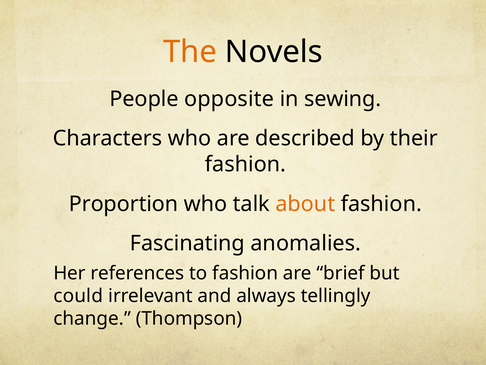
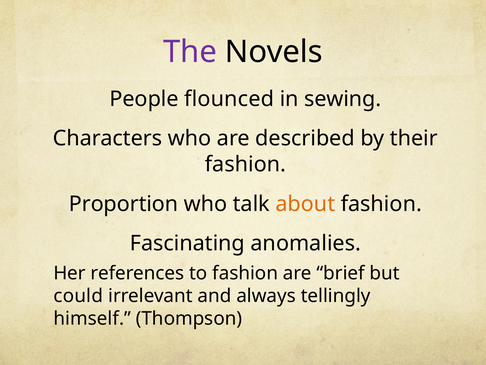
The colour: orange -> purple (190, 52)
opposite: opposite -> flounced (229, 99)
change: change -> himself (92, 318)
